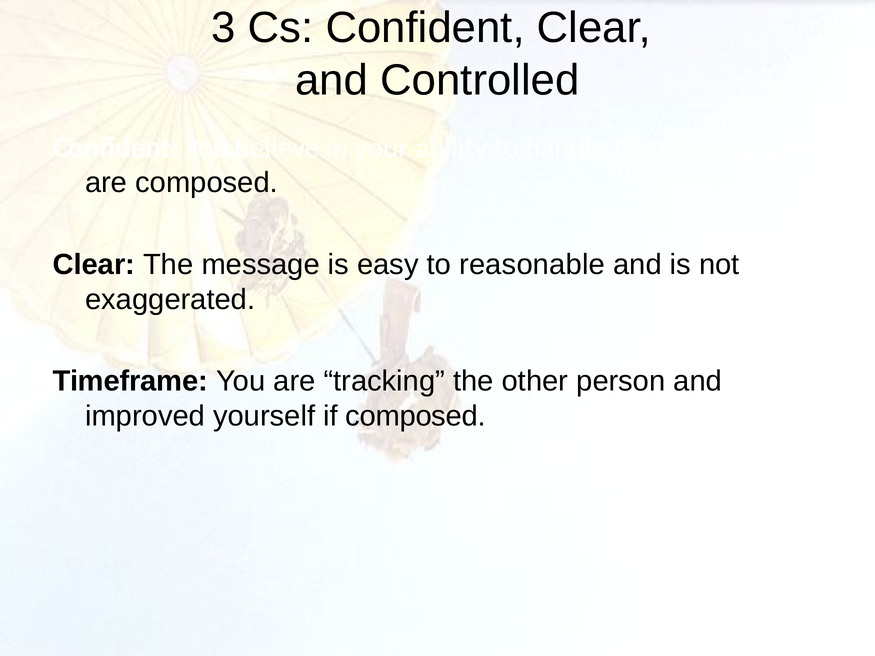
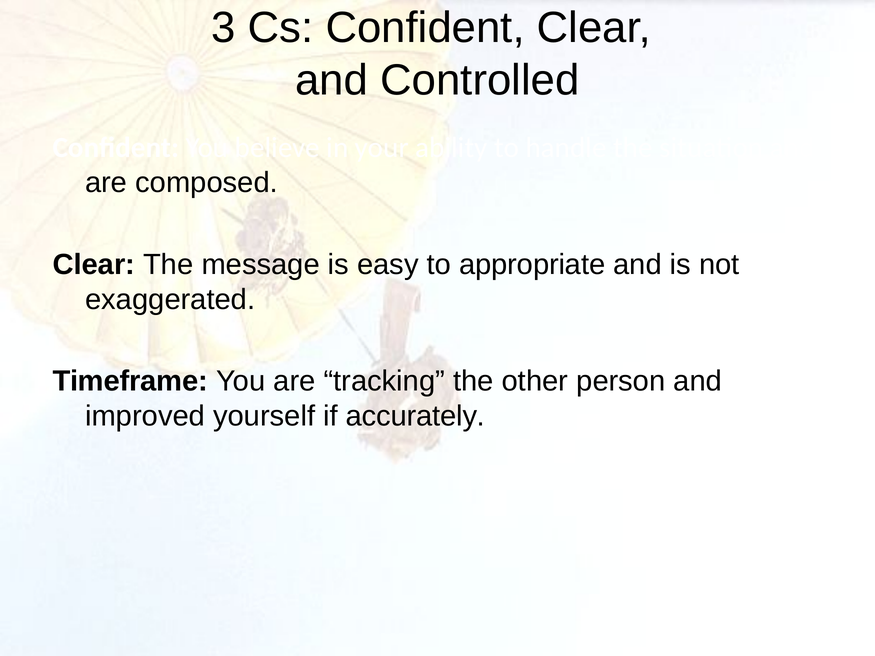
reasonable: reasonable -> appropriate (532, 265)
if composed: composed -> accurately (415, 416)
